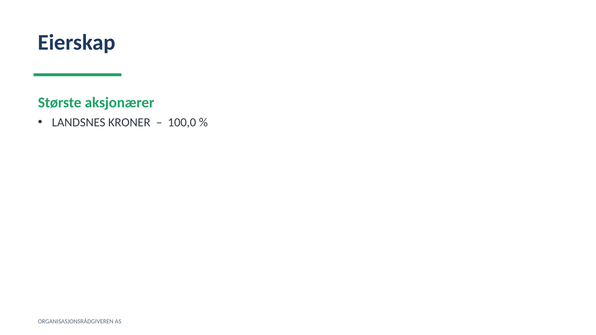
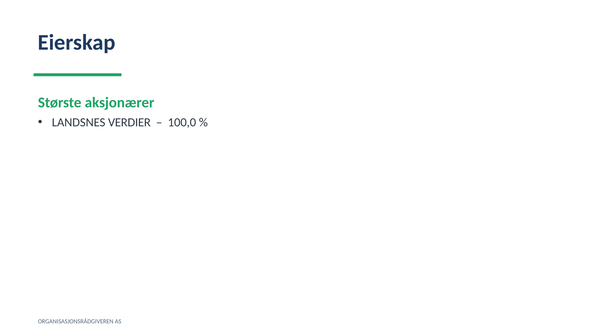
KRONER: KRONER -> VERDIER (129, 123)
